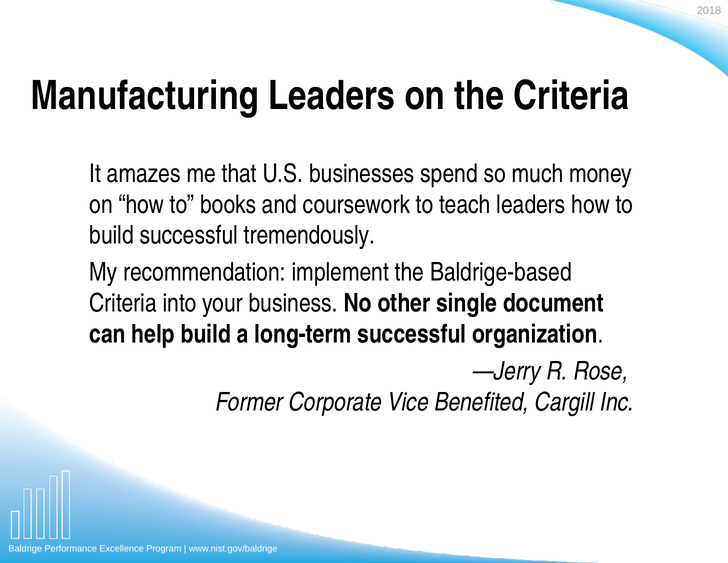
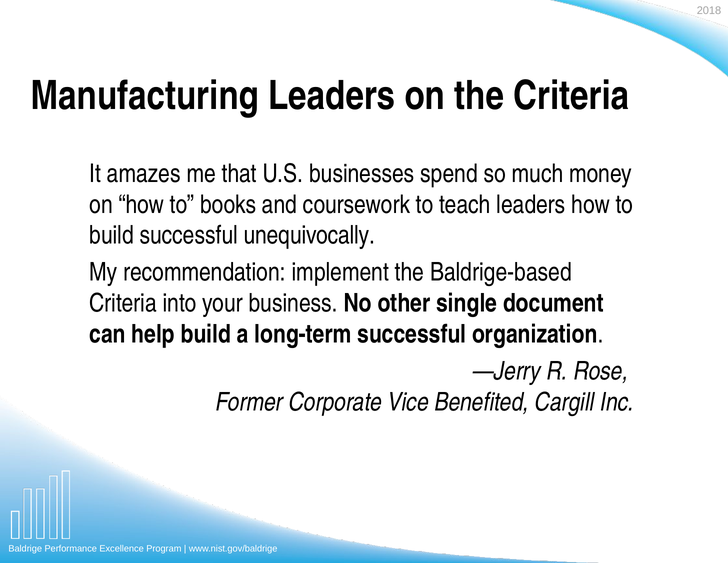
tremendously: tremendously -> unequivocally (309, 235)
